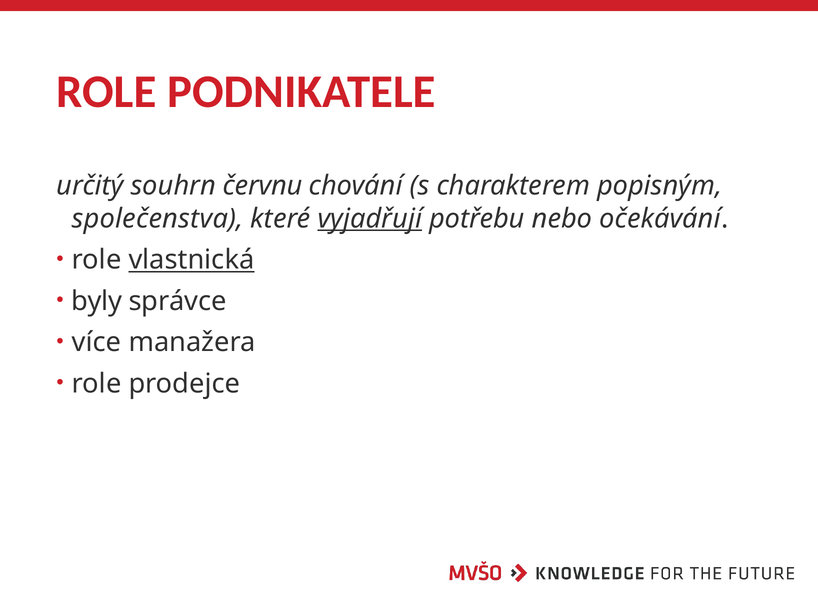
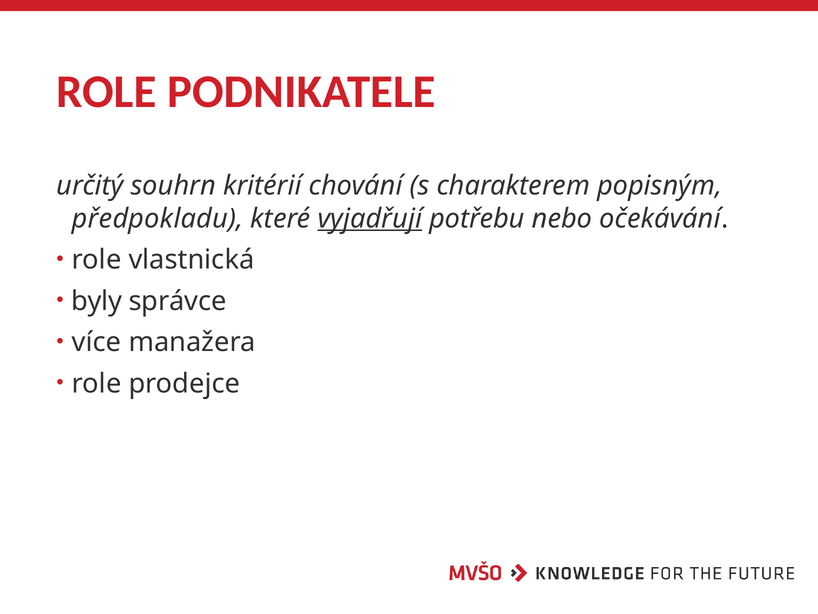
červnu: červnu -> kritérií (262, 186)
společenstva: společenstva -> předpokladu (158, 218)
vlastnická underline: present -> none (191, 260)
